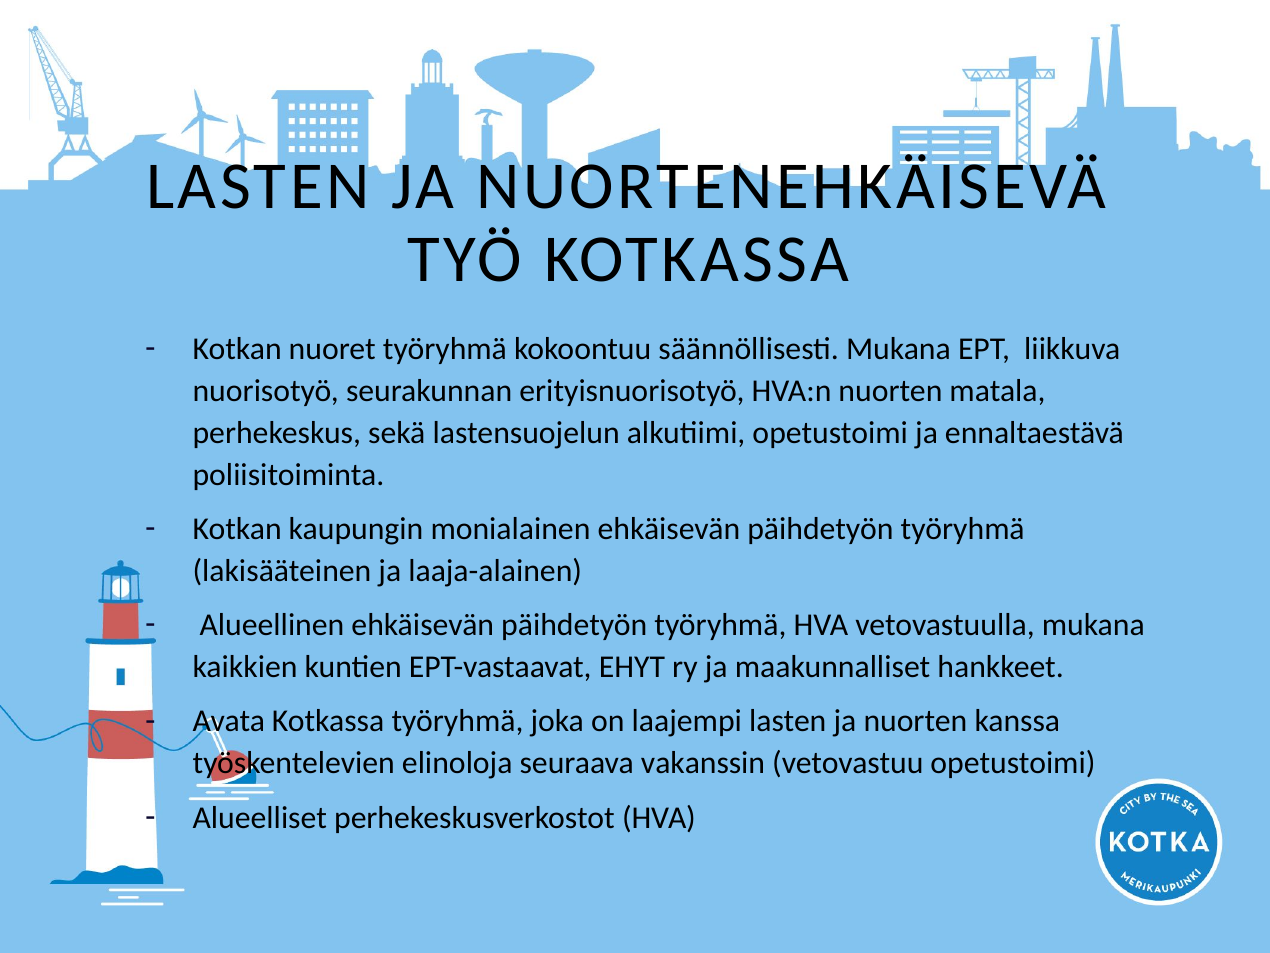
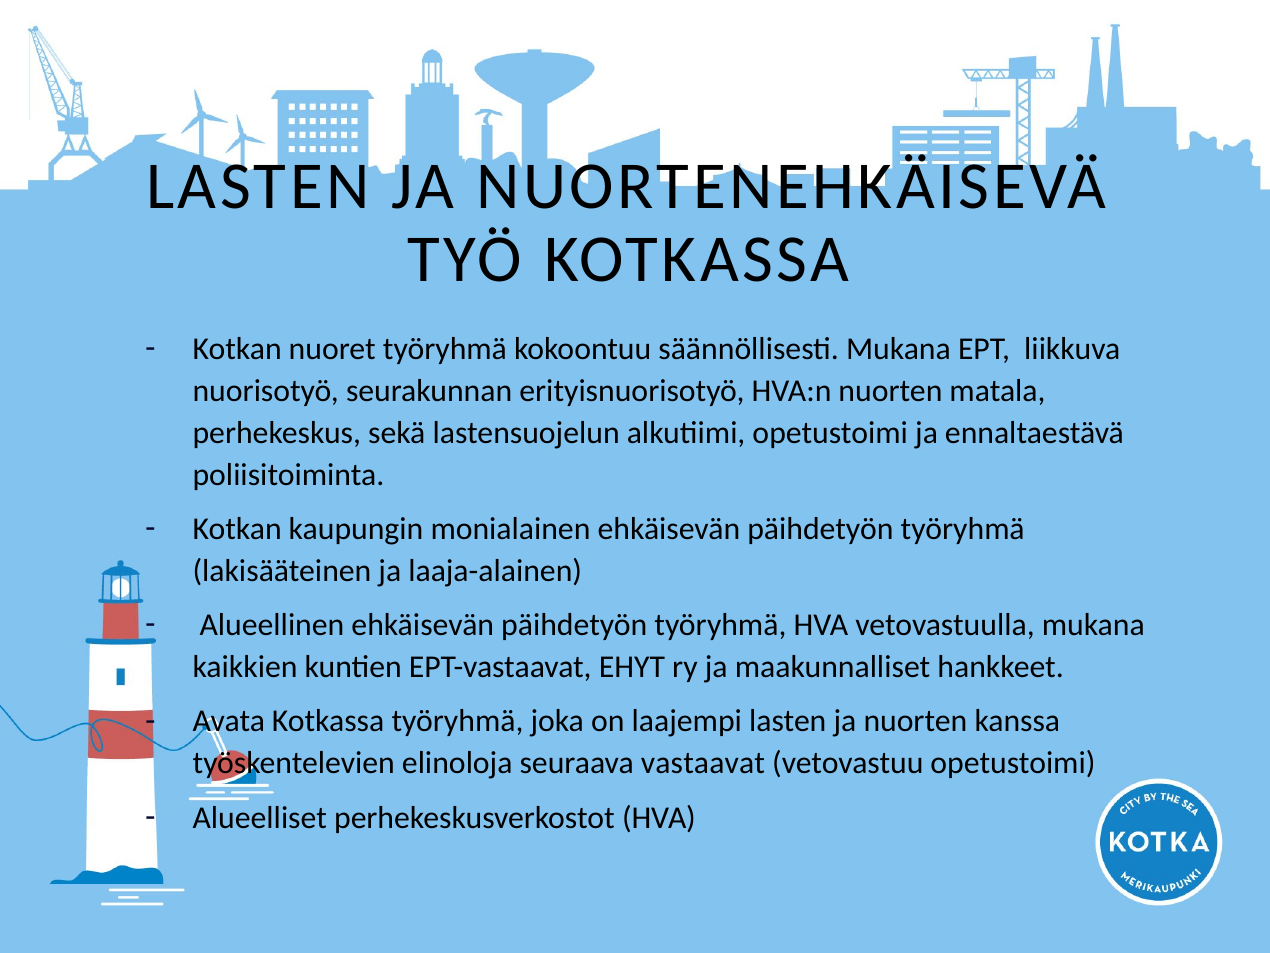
vakanssin: vakanssin -> vastaavat (703, 763)
